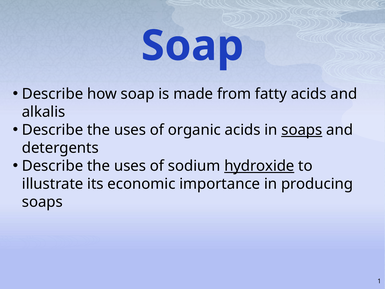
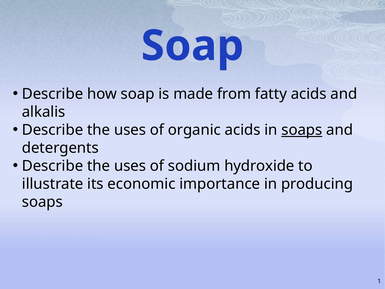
hydroxide underline: present -> none (259, 166)
